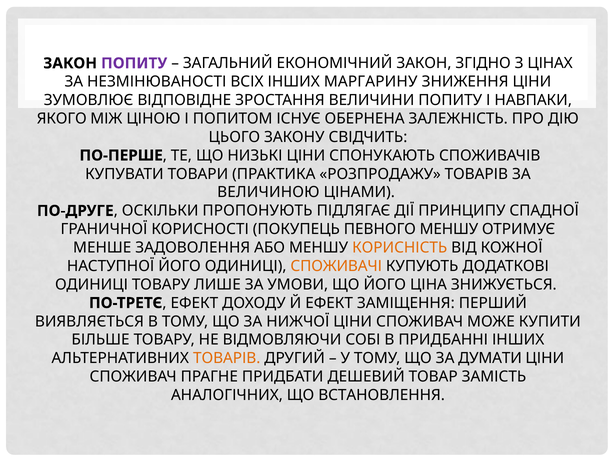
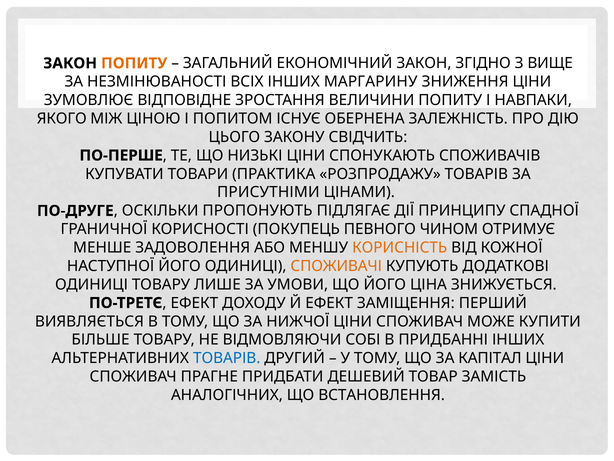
ПОПИТУ colour: purple -> orange (134, 63)
ЦІНАХ: ЦІНАХ -> ВИЩЕ (550, 63)
ВЕЛИЧИНОЮ: ВЕЛИЧИНОЮ -> ПРИСУТНІМИ (268, 192)
ПЕВНОГО МЕНШУ: МЕНШУ -> ЧИНОМ (449, 229)
ТОВАРІВ colour: orange -> blue (227, 358)
ДУМАТИ: ДУМАТИ -> КАПІТАЛ (490, 358)
